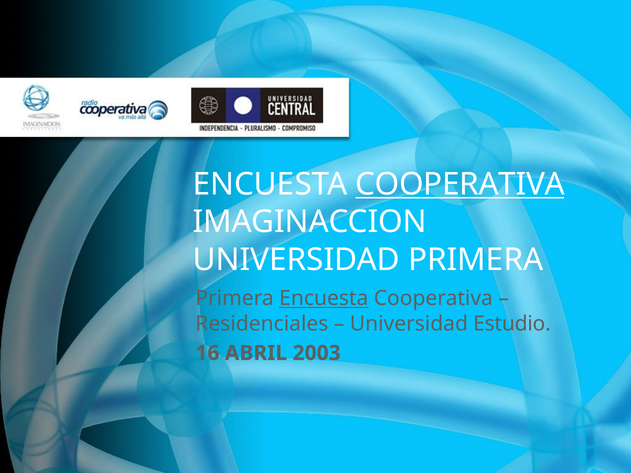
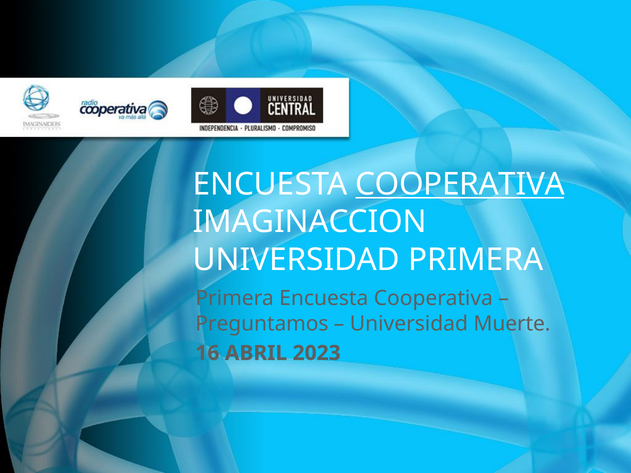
Encuesta underline: present -> none (324, 299)
Residenciales: Residenciales -> Preguntamos (262, 324)
Estudio: Estudio -> Muerte (512, 324)
2003: 2003 -> 2023 (317, 353)
